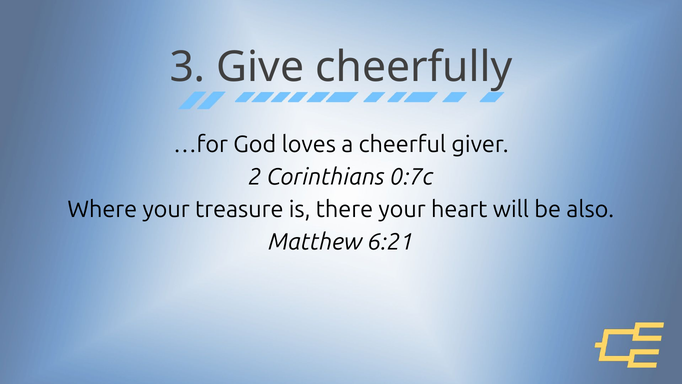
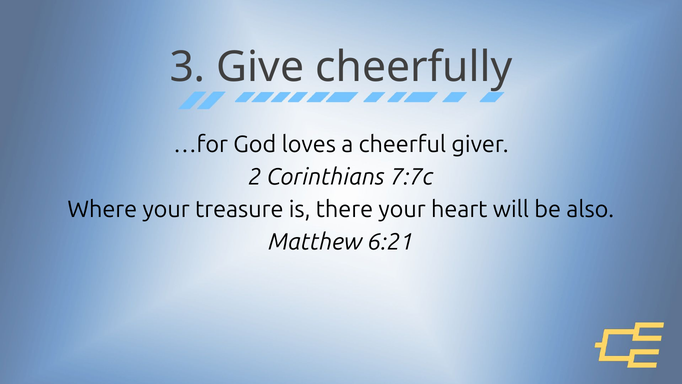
0:7c: 0:7c -> 7:7c (412, 177)
